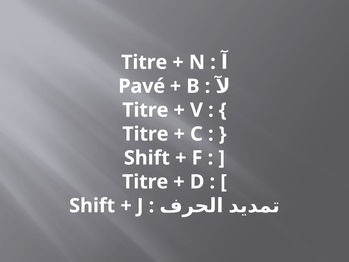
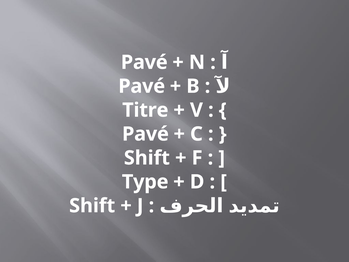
Titre: Titre -> Pavé (144, 62)
Titre: Titre -> Pavé (145, 134)
Titre: Titre -> Type (145, 182)
